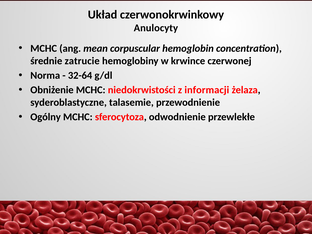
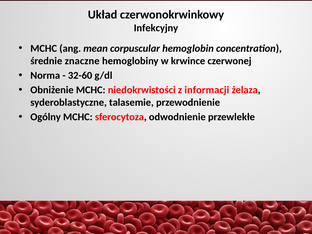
Anulocyty: Anulocyty -> Infekcyjny (156, 28)
zatrucie: zatrucie -> znaczne (82, 61)
32-64: 32-64 -> 32-60 (80, 75)
